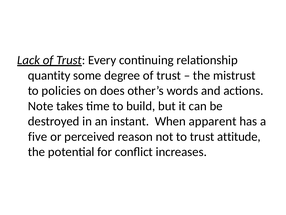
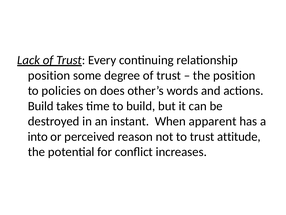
quantity: quantity -> position (49, 75)
the mistrust: mistrust -> position (234, 75)
Note: Note -> Build (41, 106)
five: five -> into (38, 136)
